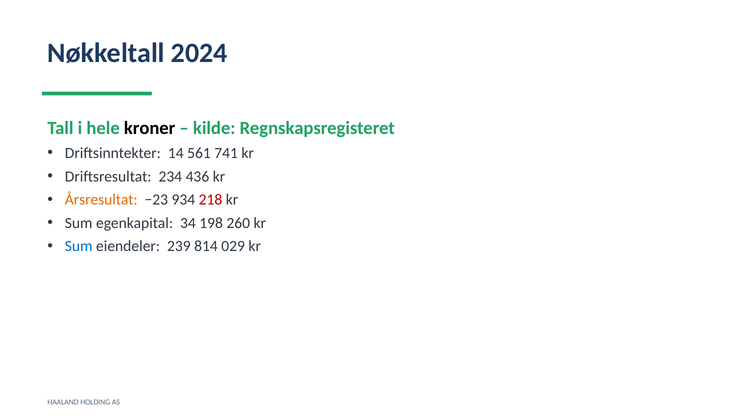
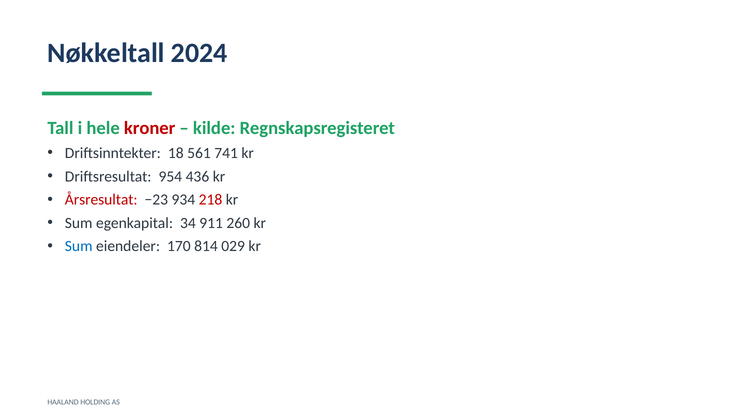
kroner colour: black -> red (150, 128)
14: 14 -> 18 (176, 153)
234: 234 -> 954 (170, 176)
Årsresultat colour: orange -> red (101, 200)
198: 198 -> 911 (211, 223)
239: 239 -> 170 (179, 246)
